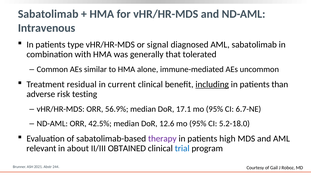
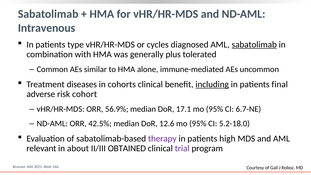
signal: signal -> cycles (158, 45)
sabatolimab underline: none -> present (254, 45)
that: that -> plus (173, 54)
residual: residual -> diseases (82, 84)
current: current -> cohorts (122, 84)
than: than -> final (280, 84)
testing: testing -> cohort (85, 94)
trial colour: blue -> purple (182, 148)
